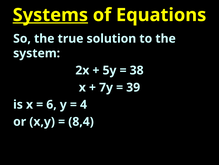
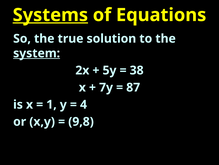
system underline: none -> present (37, 53)
39: 39 -> 87 (133, 87)
6: 6 -> 1 (51, 104)
8,4: 8,4 -> 9,8 (81, 121)
